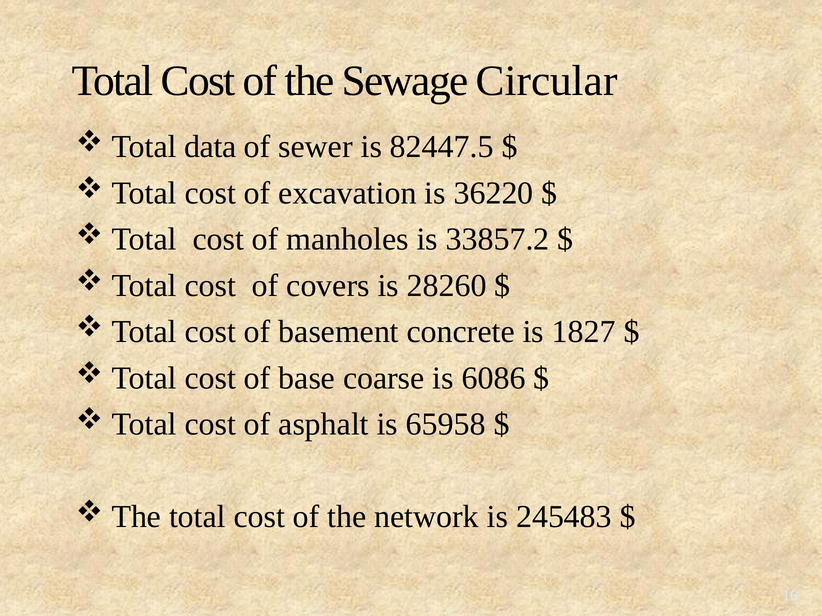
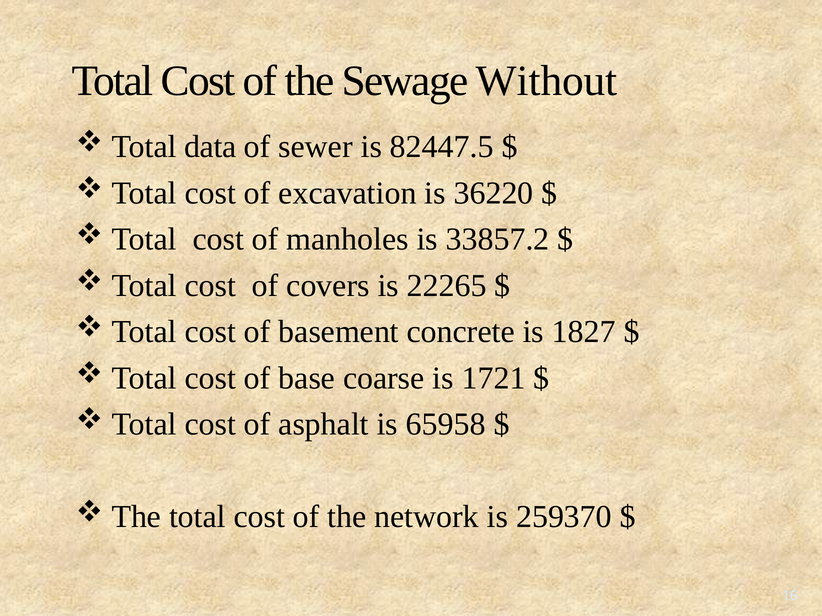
Circular: Circular -> Without (547, 81)
28260: 28260 -> 22265 (447, 286)
6086: 6086 -> 1721 (494, 378)
245483: 245483 -> 259370 (564, 517)
